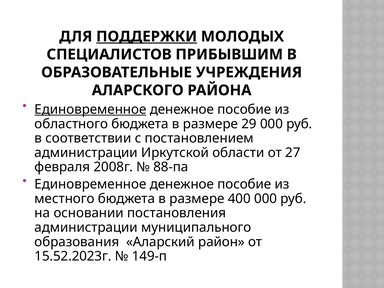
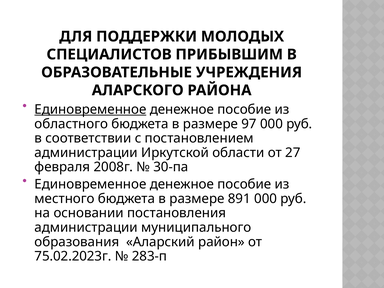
ПОДДЕРЖКИ underline: present -> none (147, 37)
29: 29 -> 97 (249, 124)
88-па: 88-па -> 30-па (171, 167)
400: 400 -> 891 (239, 199)
15.52.2023г: 15.52.2023г -> 75.02.2023г (73, 256)
149-п: 149-п -> 283-п (149, 256)
